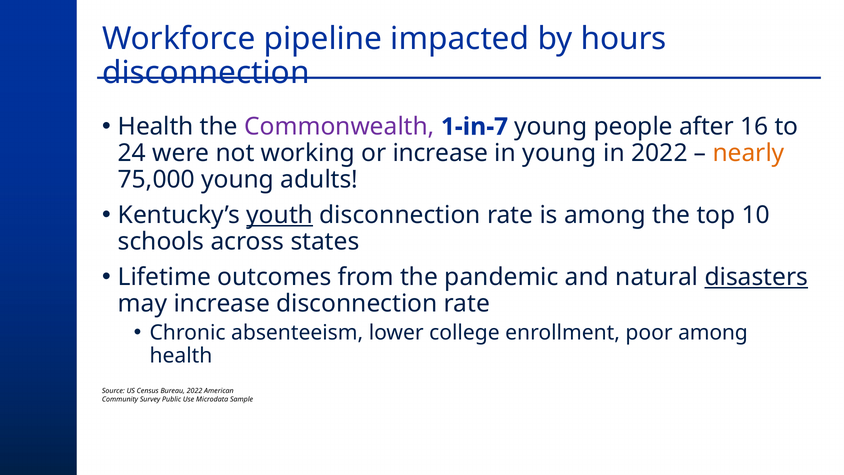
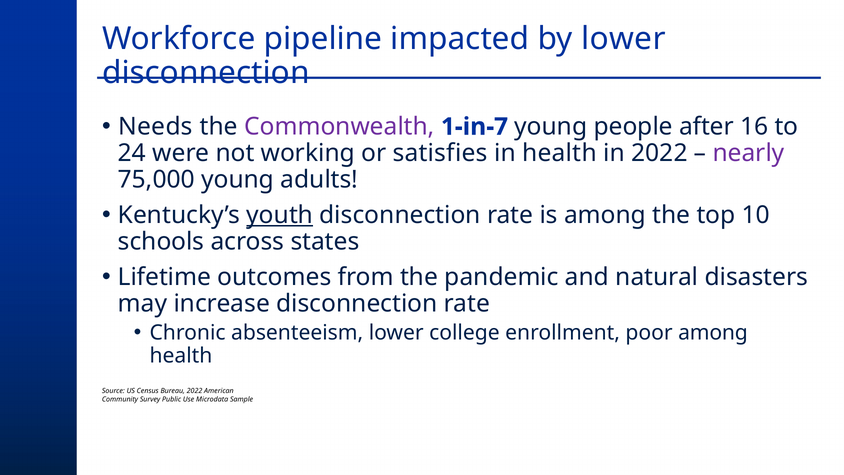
by hours: hours -> lower (623, 39)
Health: Health -> Needs (156, 127)
or increase: increase -> satisfies (440, 153)
in young: young -> health (559, 153)
nearly colour: orange -> purple (749, 153)
disasters underline: present -> none (756, 277)
